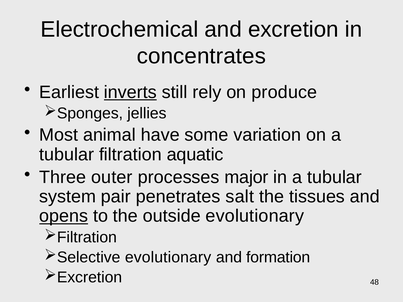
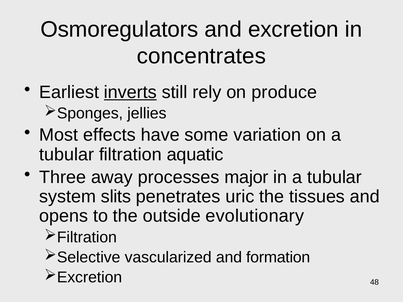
Electrochemical: Electrochemical -> Osmoregulators (119, 29)
animal: animal -> effects (109, 135)
outer: outer -> away (112, 178)
pair: pair -> slits (116, 197)
salt: salt -> uric (240, 197)
opens underline: present -> none (64, 216)
evolutionary: evolutionary -> vascularized (168, 258)
